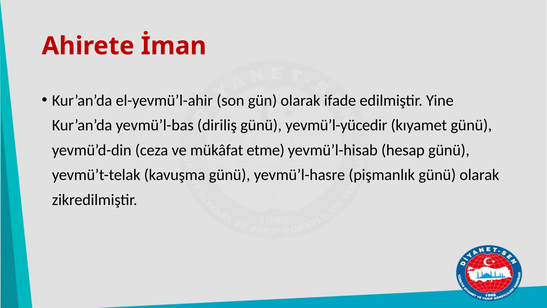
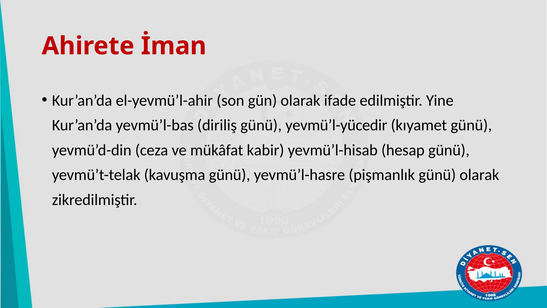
etme: etme -> kabir (266, 150)
